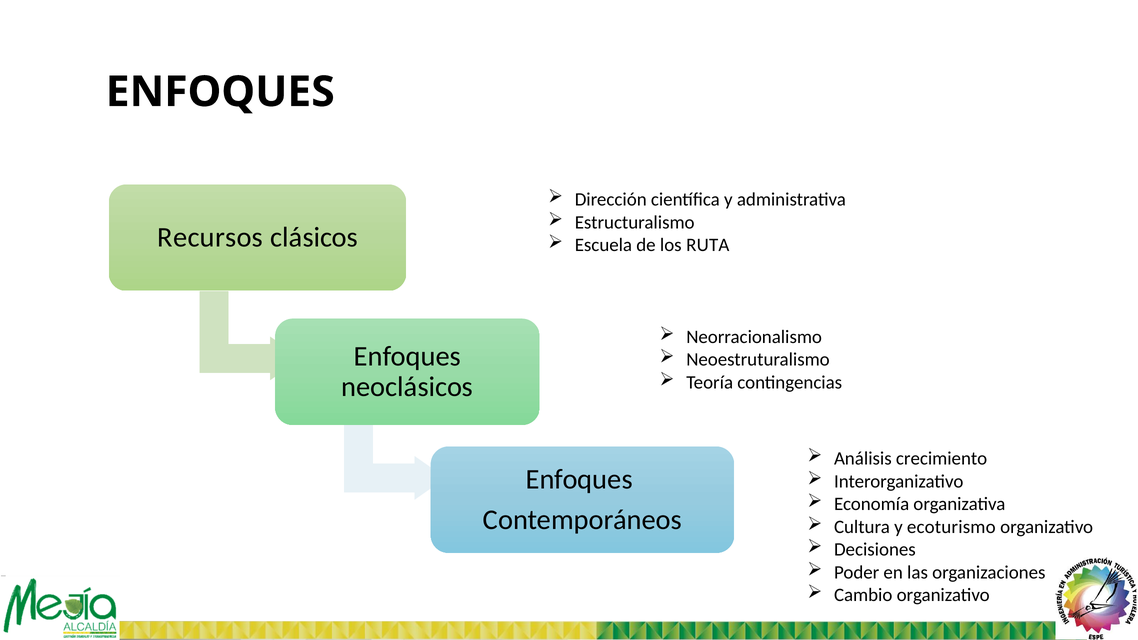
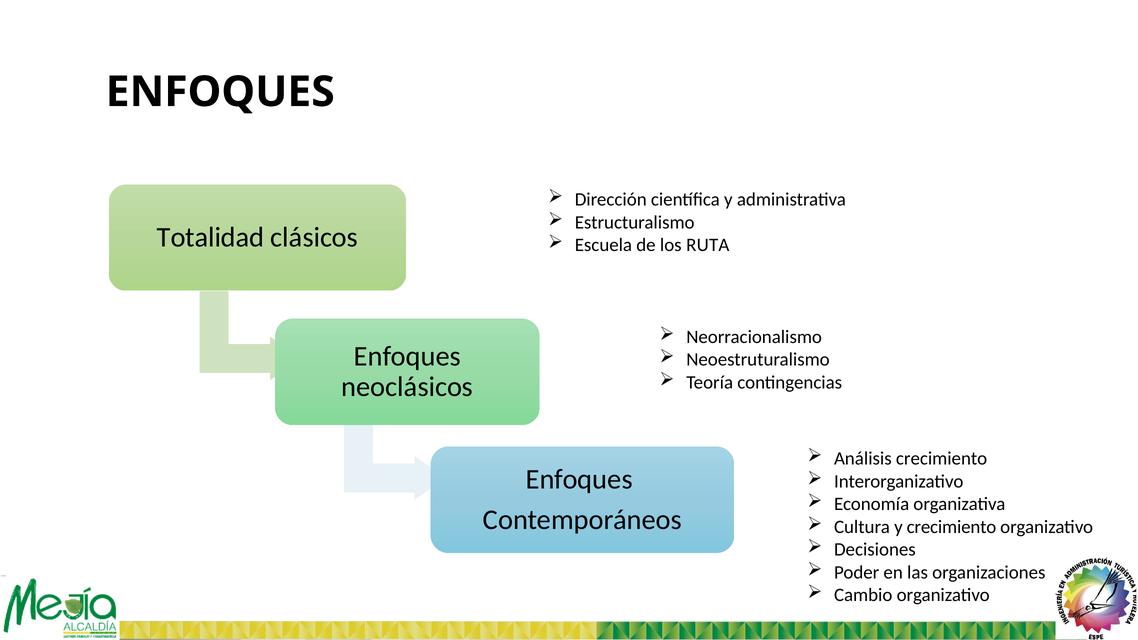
Recursos: Recursos -> Totalidad (211, 237)
y ecoturismo: ecoturismo -> crecimiento (951, 527)
